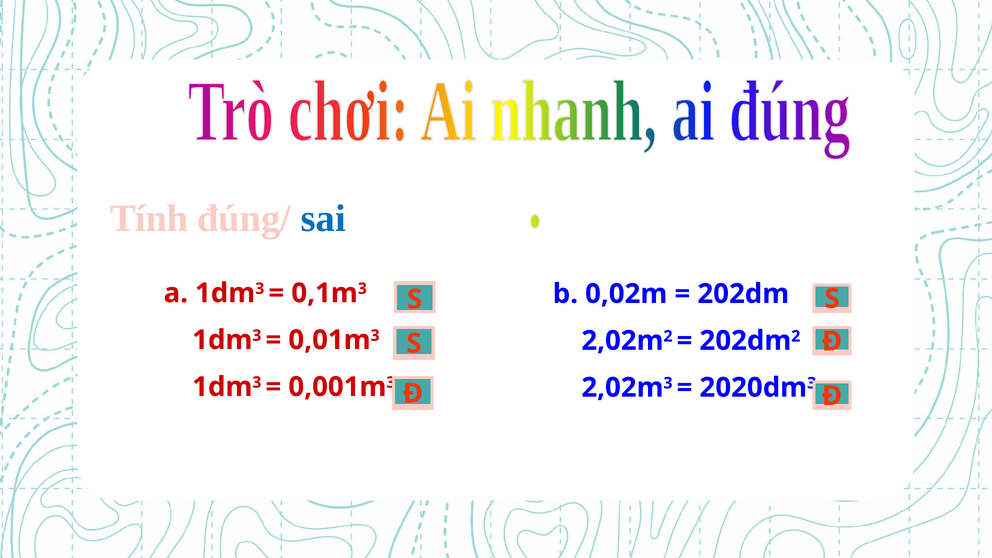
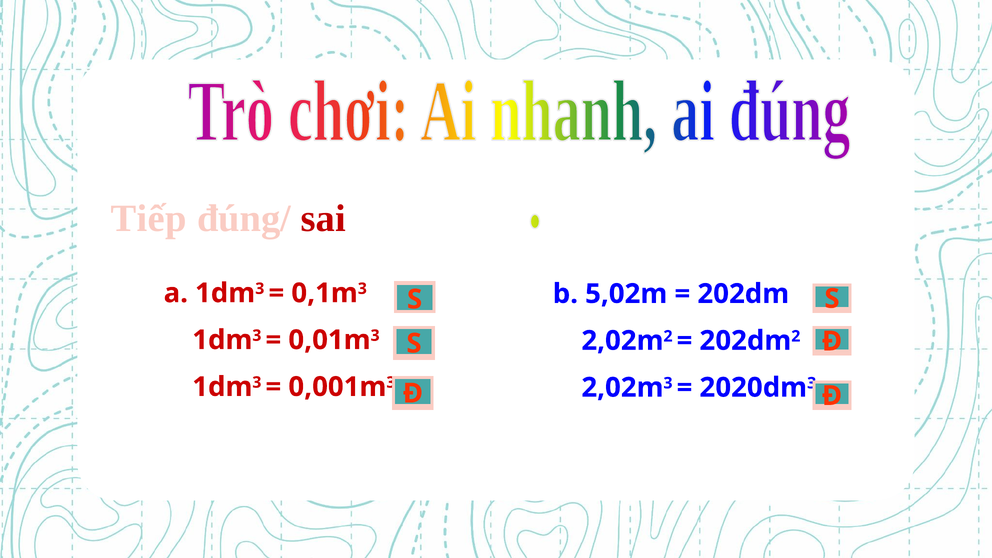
Tính: Tính -> Tiếp (149, 218)
sai colour: blue -> red (323, 218)
0,02m: 0,02m -> 5,02m (626, 294)
